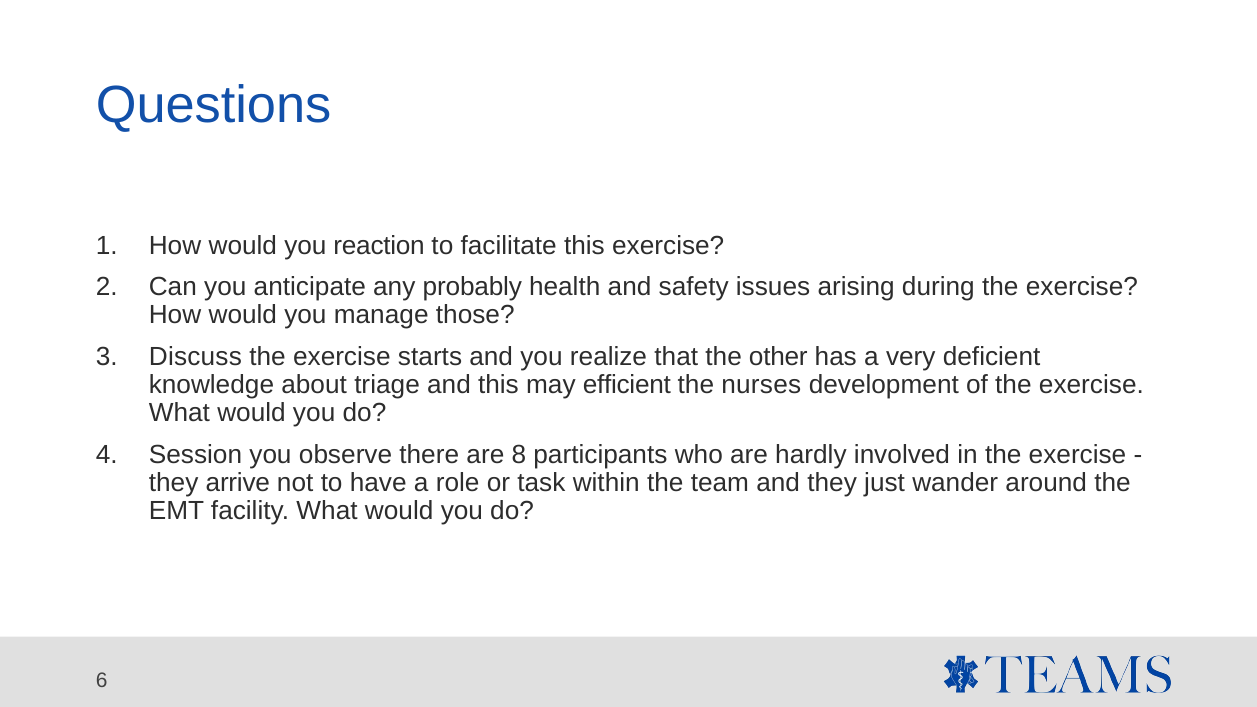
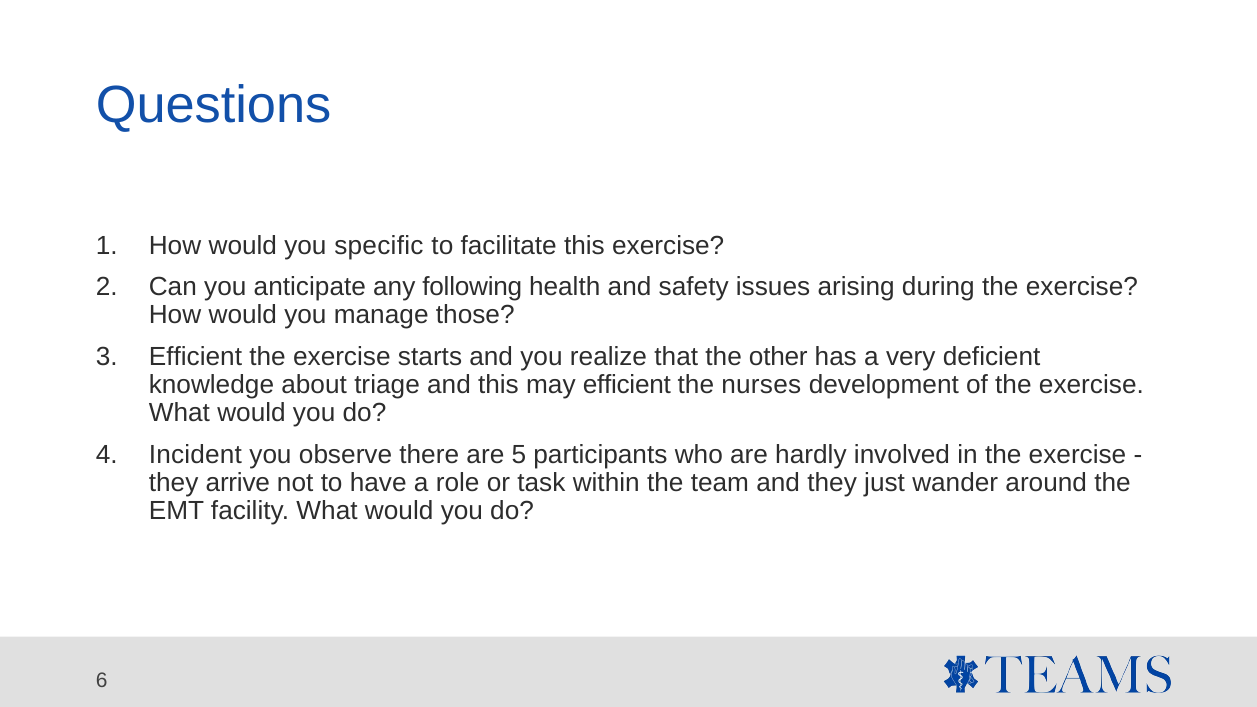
reaction: reaction -> specific (379, 245)
probably: probably -> following (472, 287)
Discuss: Discuss -> Efficient (195, 357)
Session: Session -> Incident (195, 455)
8: 8 -> 5 (519, 455)
